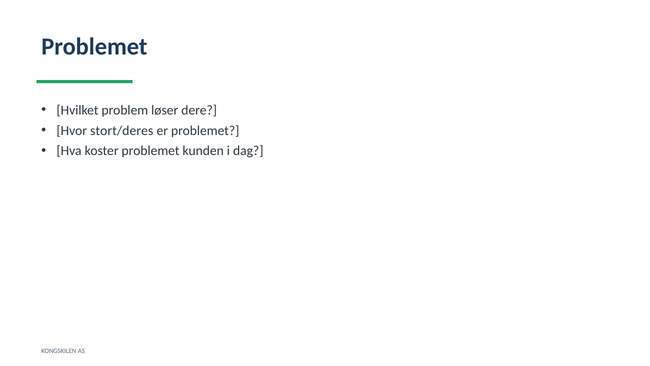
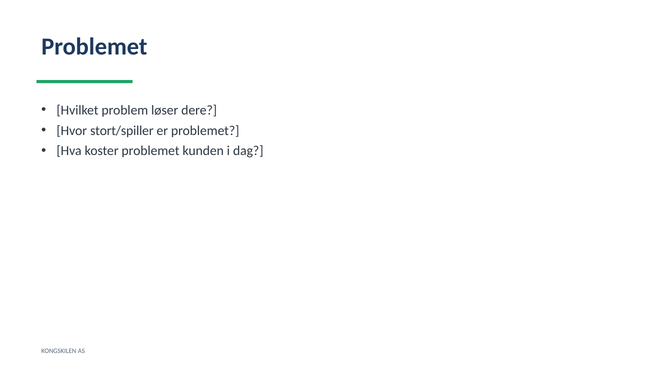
stort/deres: stort/deres -> stort/spiller (122, 130)
